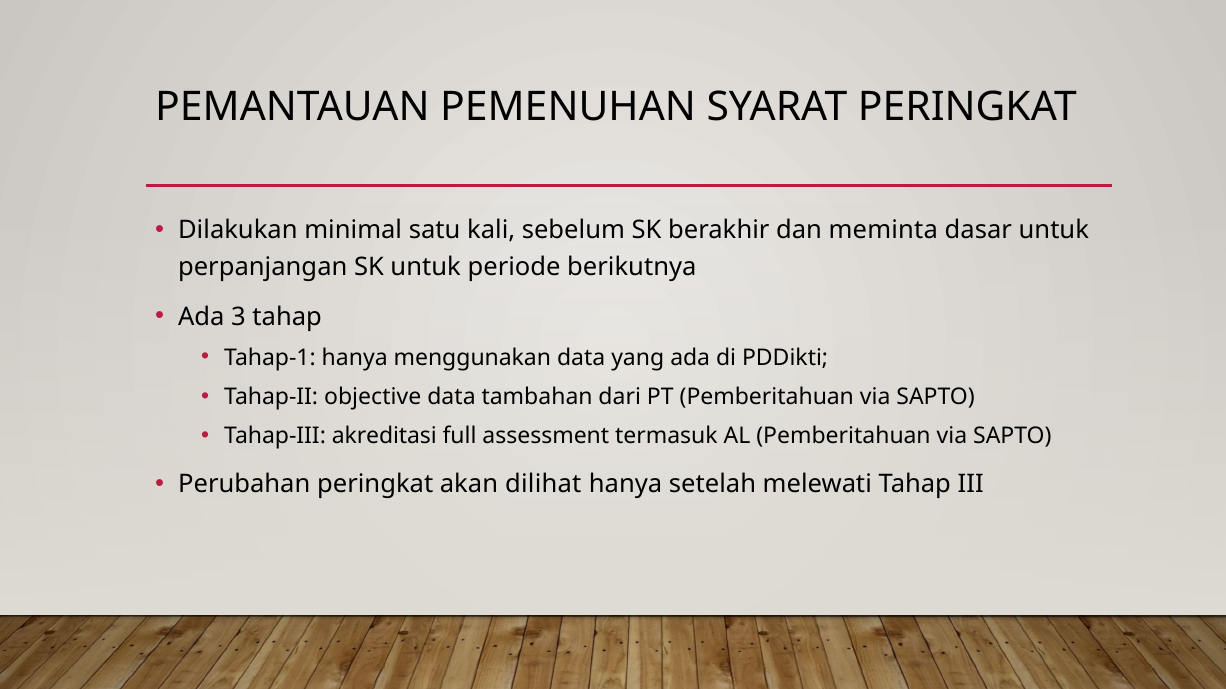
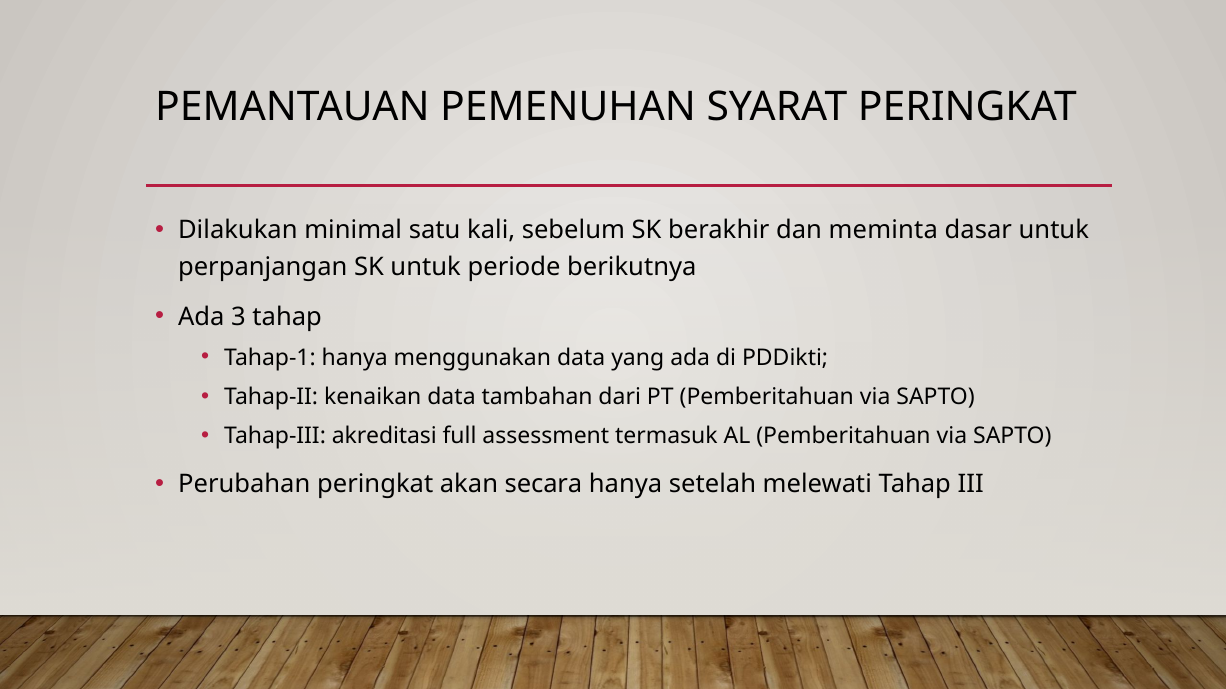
objective: objective -> kenaikan (373, 397)
dilihat: dilihat -> secara (543, 485)
